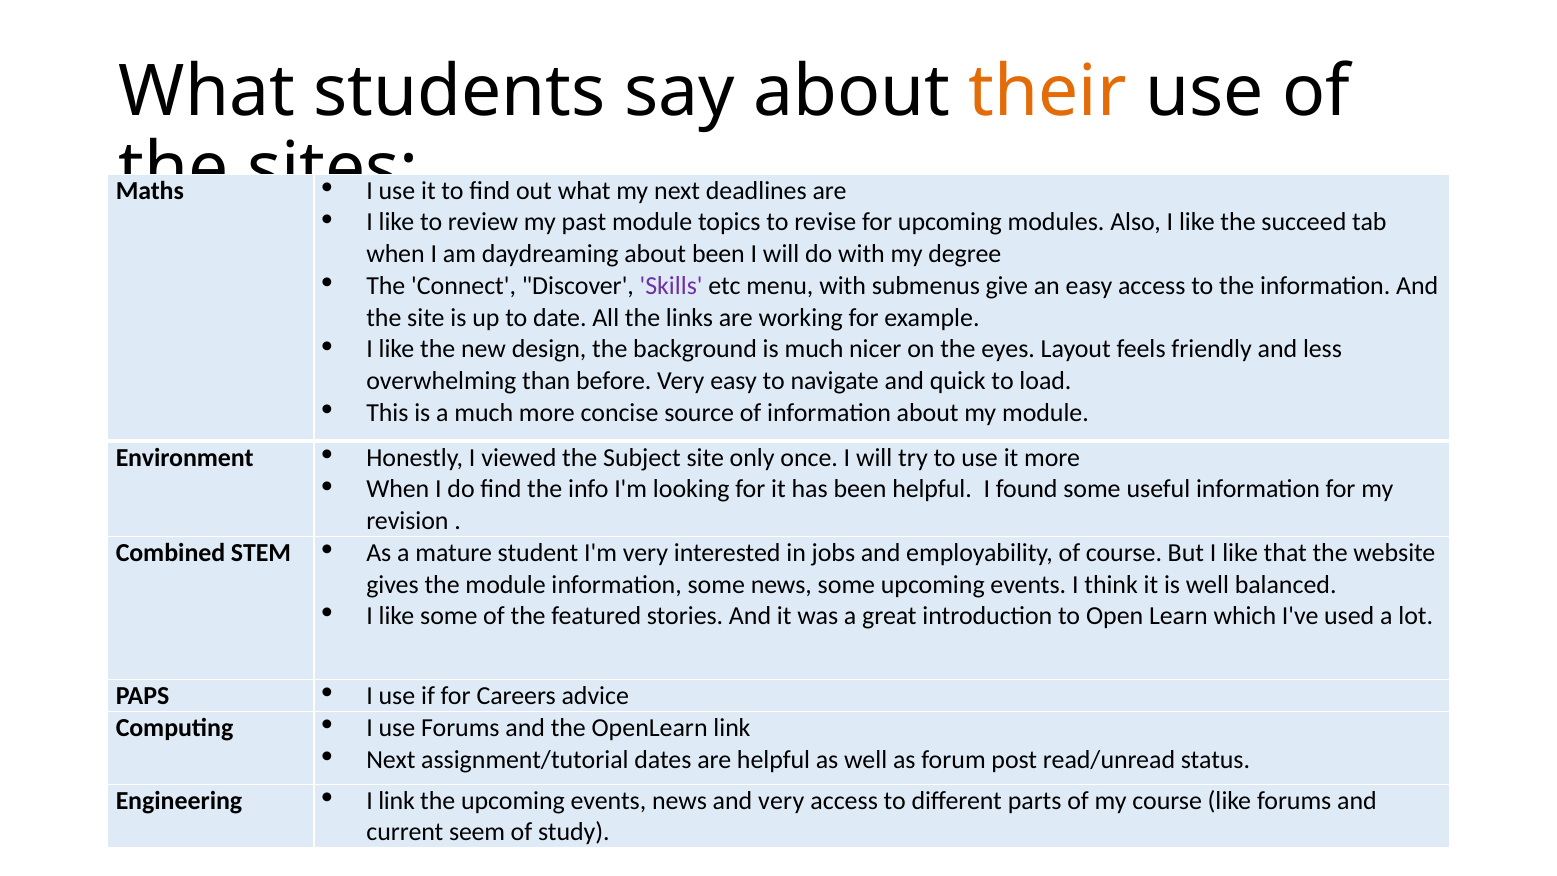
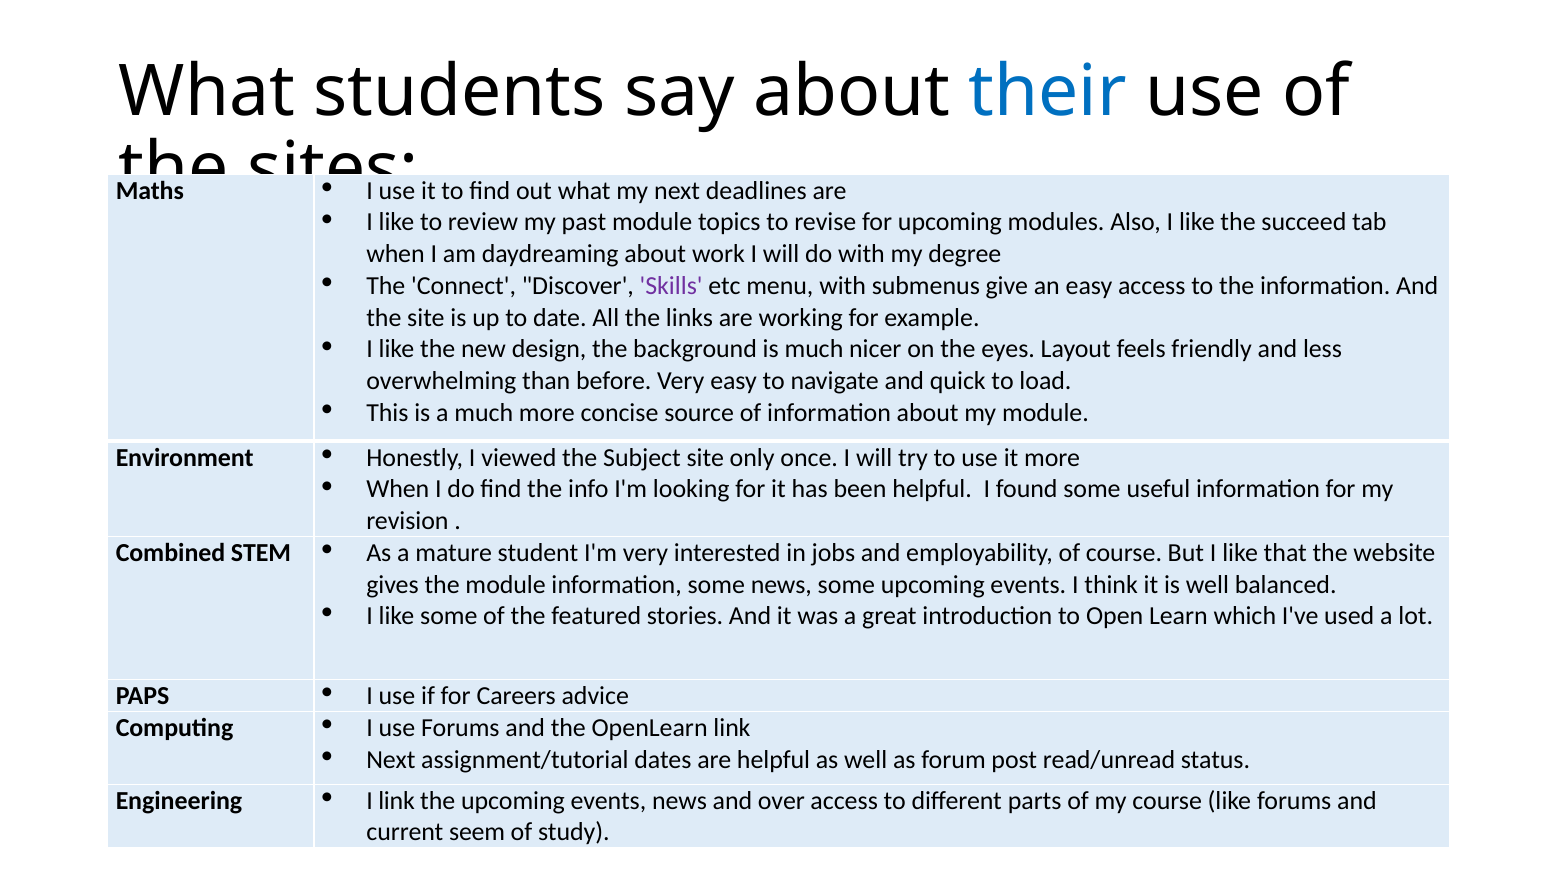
their colour: orange -> blue (1048, 92)
about been: been -> work (718, 254)
and very: very -> over (781, 800)
